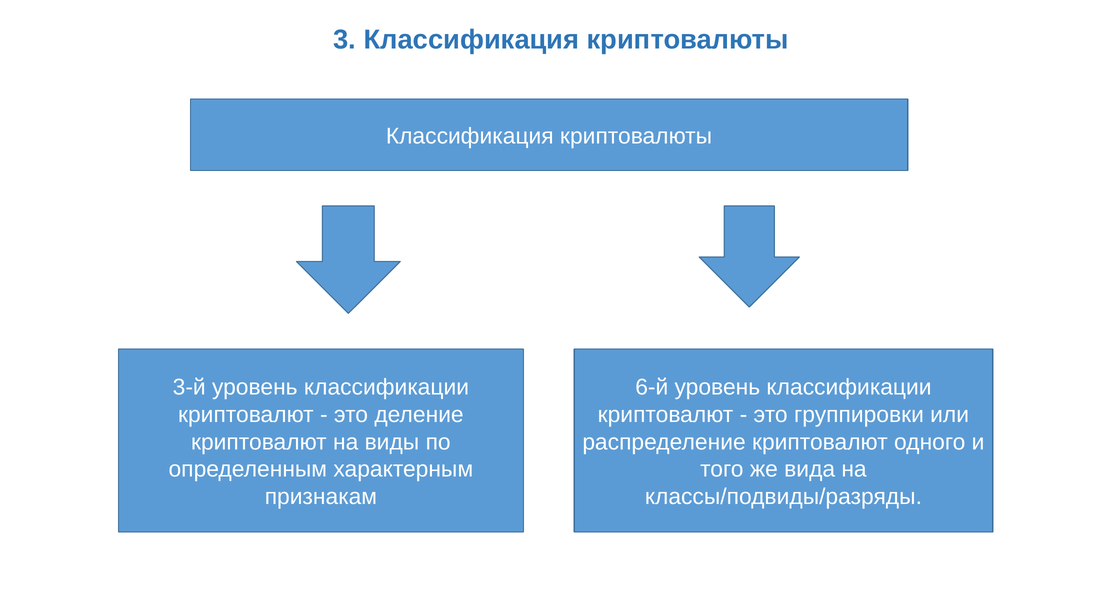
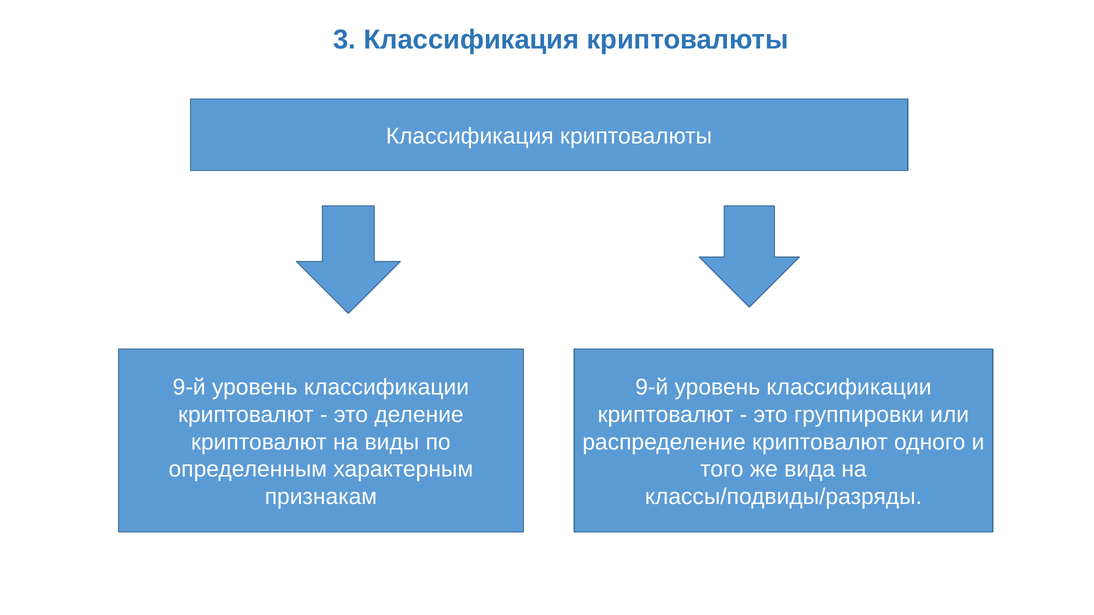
3-й: 3-й -> 9-й (189, 388)
6-й: 6-й -> 9-й (652, 388)
